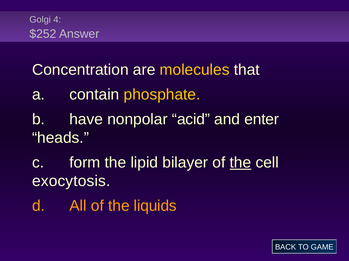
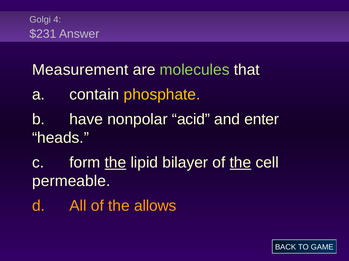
$252: $252 -> $231 (43, 34)
Concentration: Concentration -> Measurement (80, 70)
molecules colour: yellow -> light green (195, 70)
the underline: none -> present (115, 163)
exocytosis: exocytosis -> permeable (71, 182)
liquids: liquids -> allows (155, 206)
